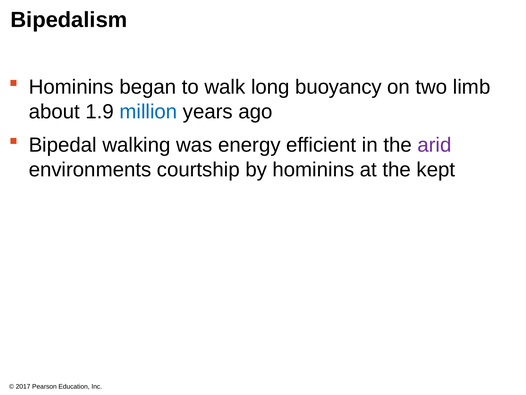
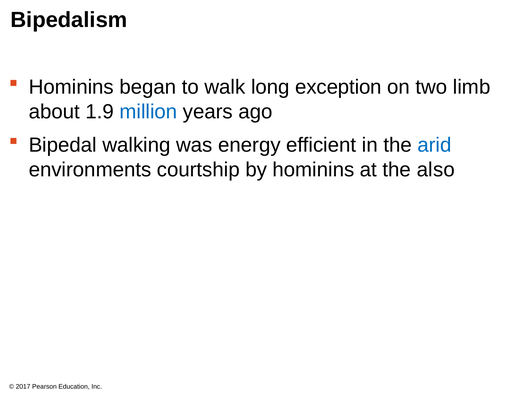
buoyancy: buoyancy -> exception (338, 87)
arid colour: purple -> blue (434, 145)
kept: kept -> also (436, 169)
